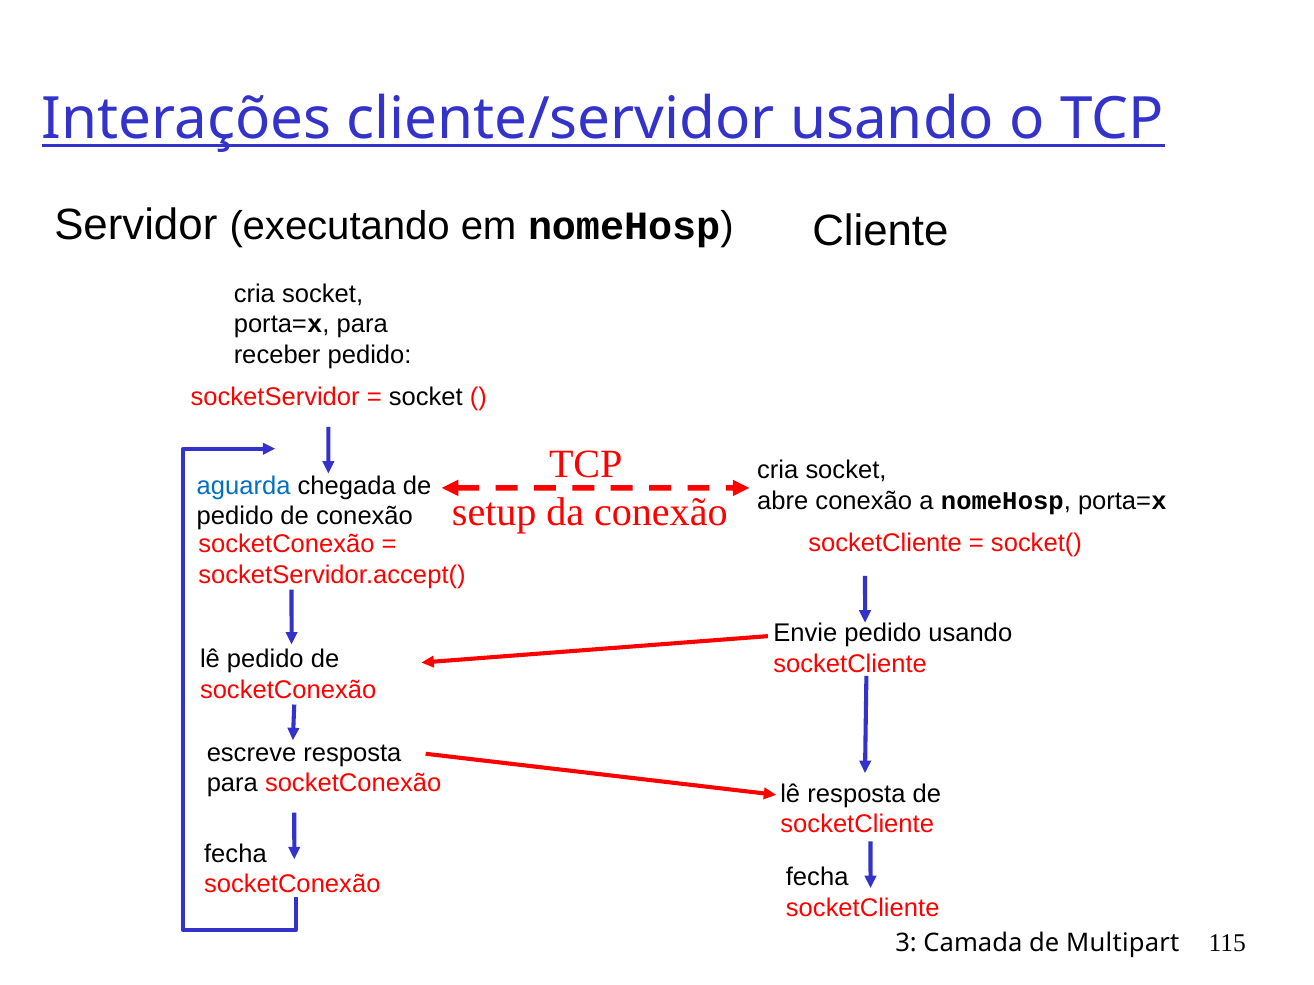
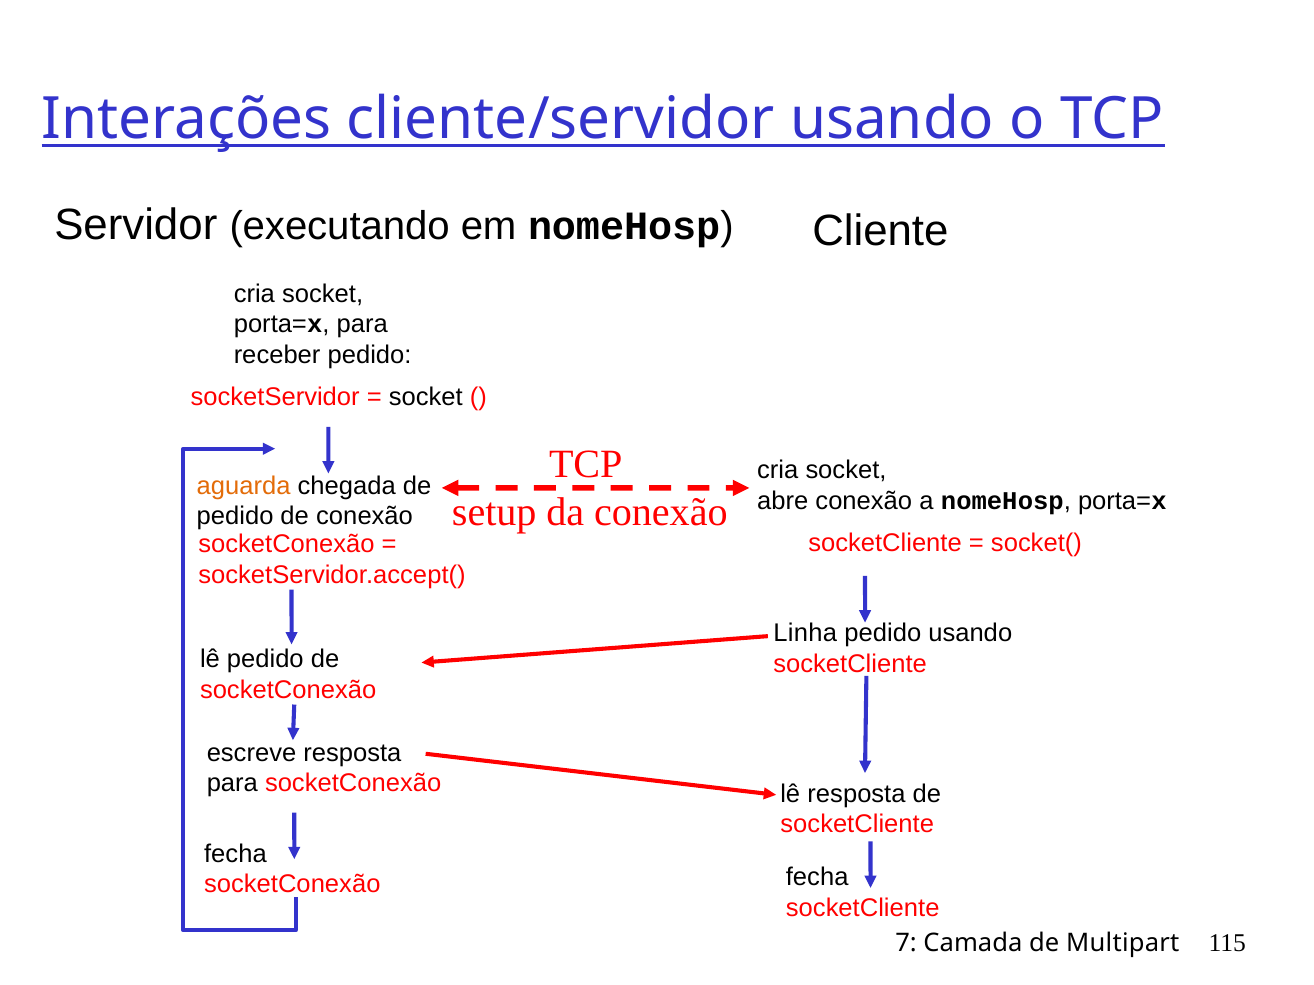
aguarda colour: blue -> orange (244, 486)
Envie: Envie -> Linha (805, 634)
3: 3 -> 7 (906, 943)
